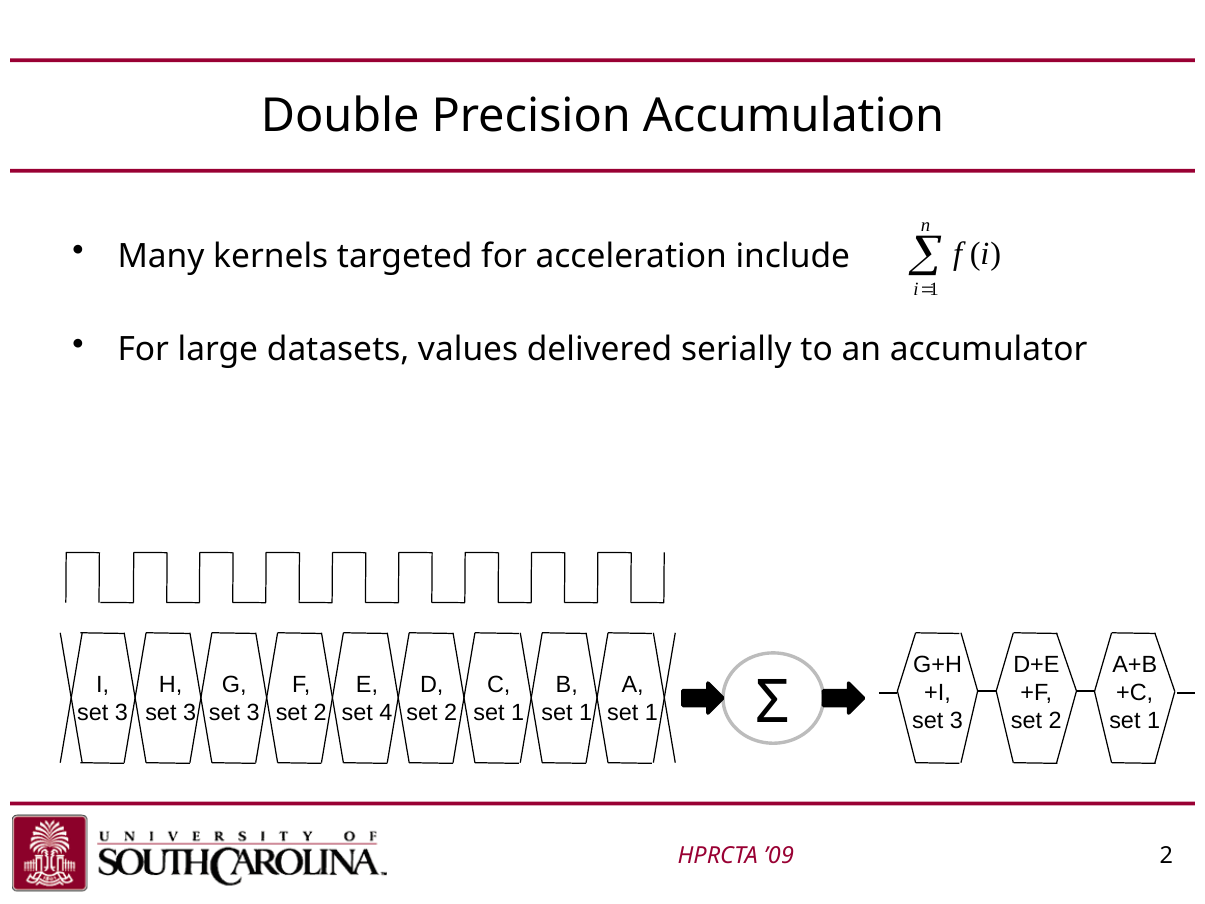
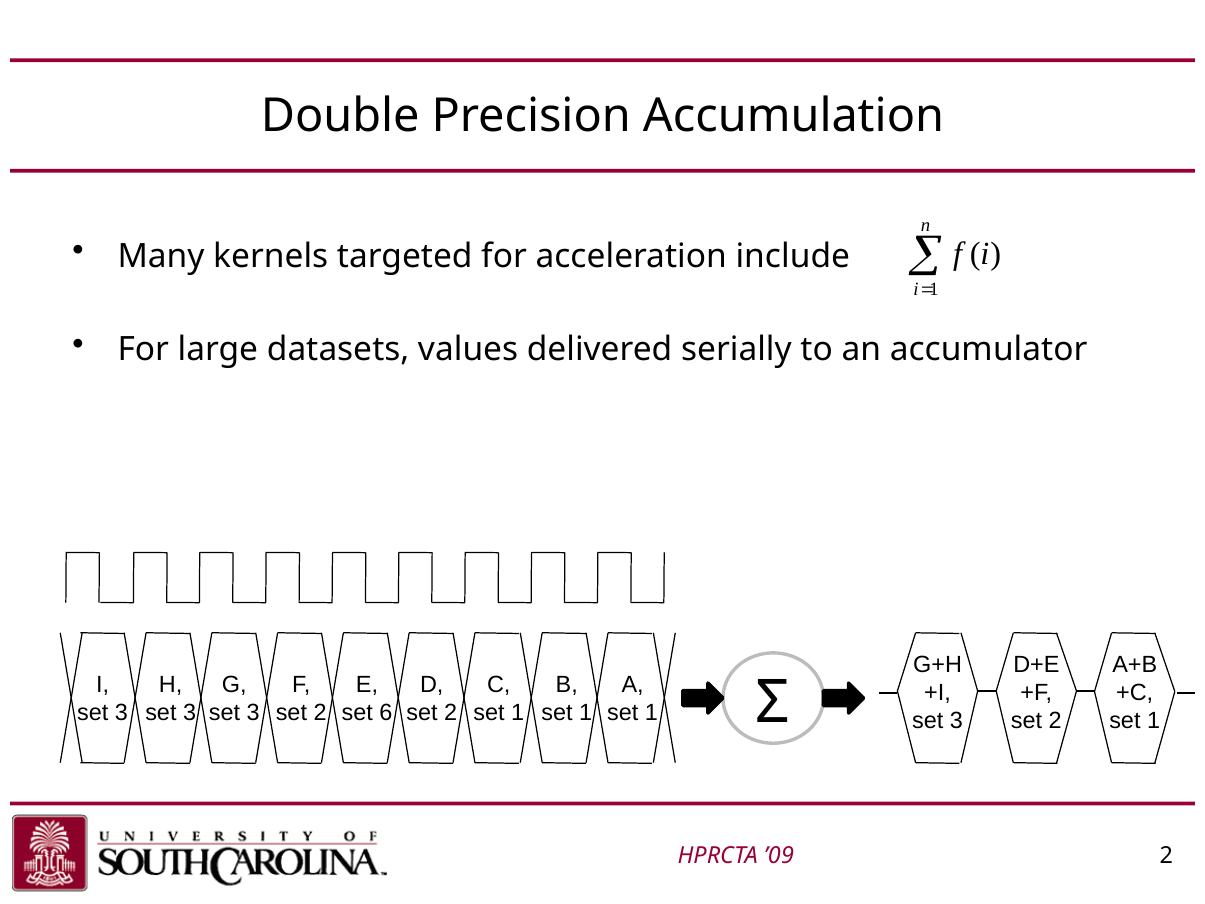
4: 4 -> 6 (386, 712)
